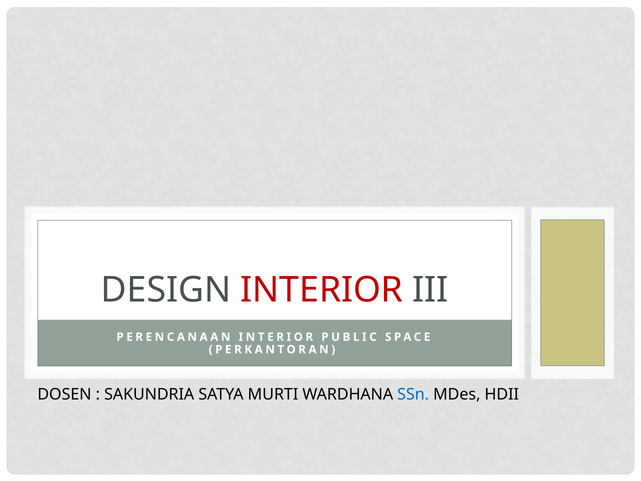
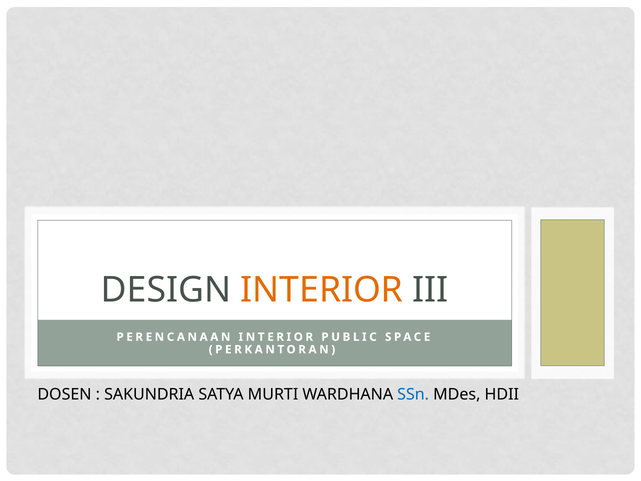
INTERIOR colour: red -> orange (322, 290)
